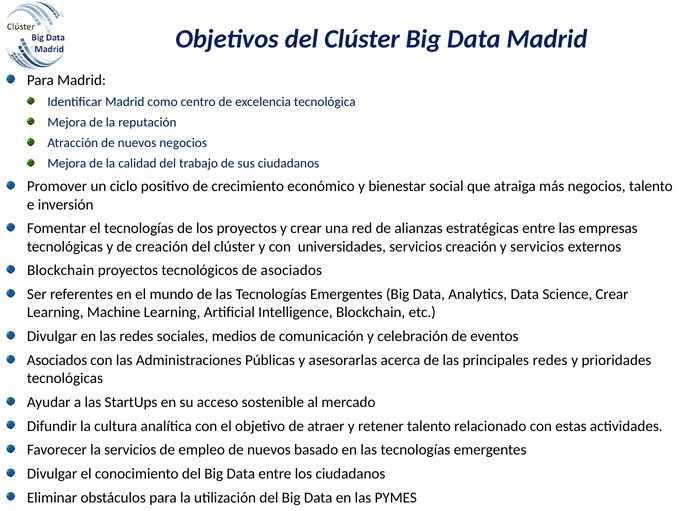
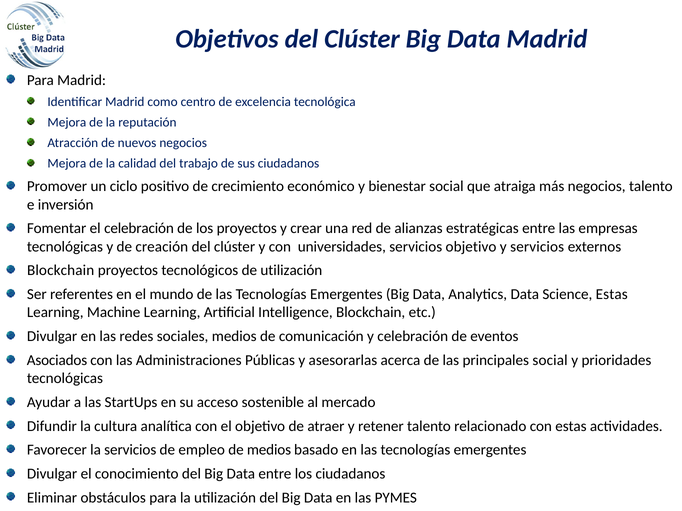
el tecnologías: tecnologías -> celebración (139, 229)
servicios creación: creación -> objetivo (471, 247)
de asociados: asociados -> utilización (291, 271)
Science Crear: Crear -> Estas (612, 295)
principales redes: redes -> social (550, 361)
empleo de nuevos: nuevos -> medios (269, 450)
